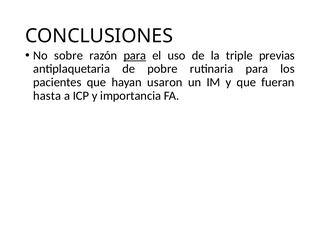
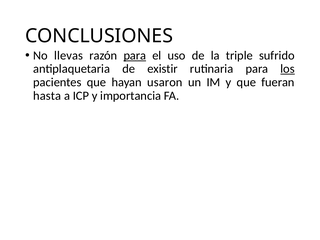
sobre: sobre -> llevas (69, 55)
previas: previas -> sufrido (277, 55)
pobre: pobre -> existir (163, 69)
los underline: none -> present (288, 69)
